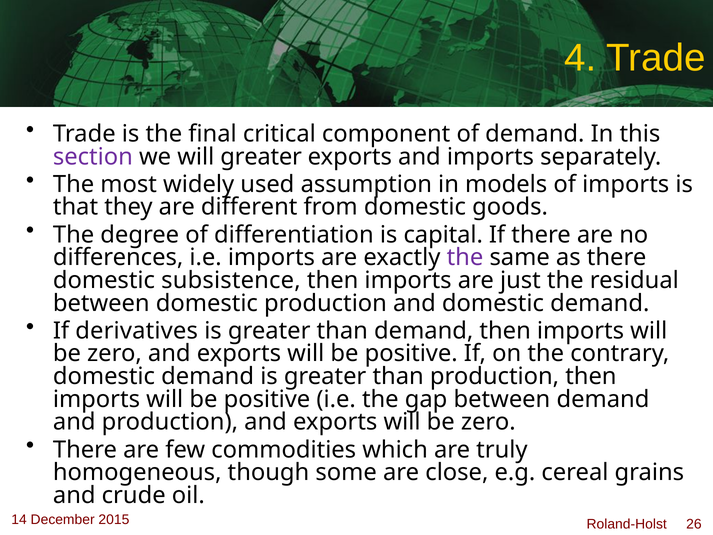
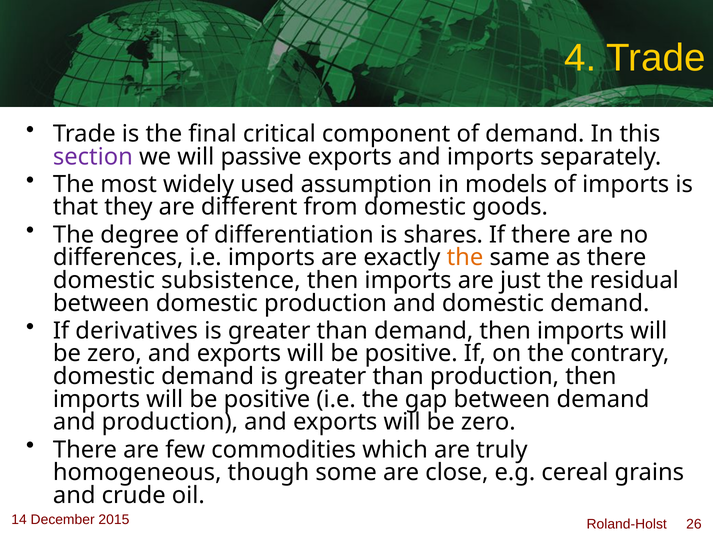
will greater: greater -> passive (261, 157)
capital: capital -> shares (443, 235)
the colour: purple -> orange (465, 257)
